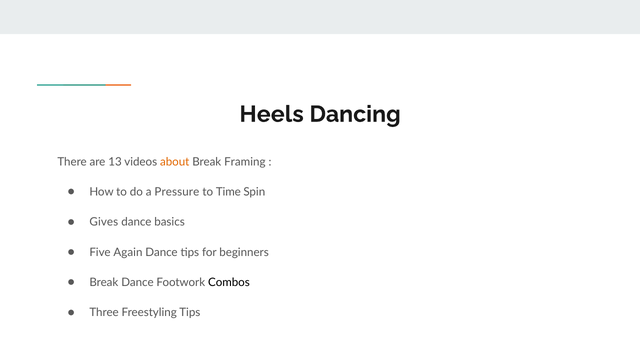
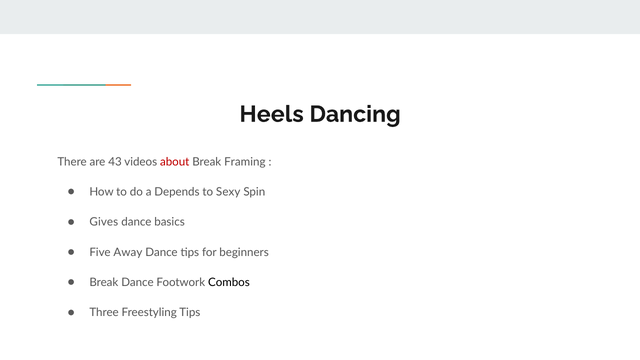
13: 13 -> 43 (115, 162)
about colour: orange -> red (175, 162)
Pressure: Pressure -> Depends (177, 192)
Time: Time -> Sexy (228, 192)
Again: Again -> Away (128, 252)
